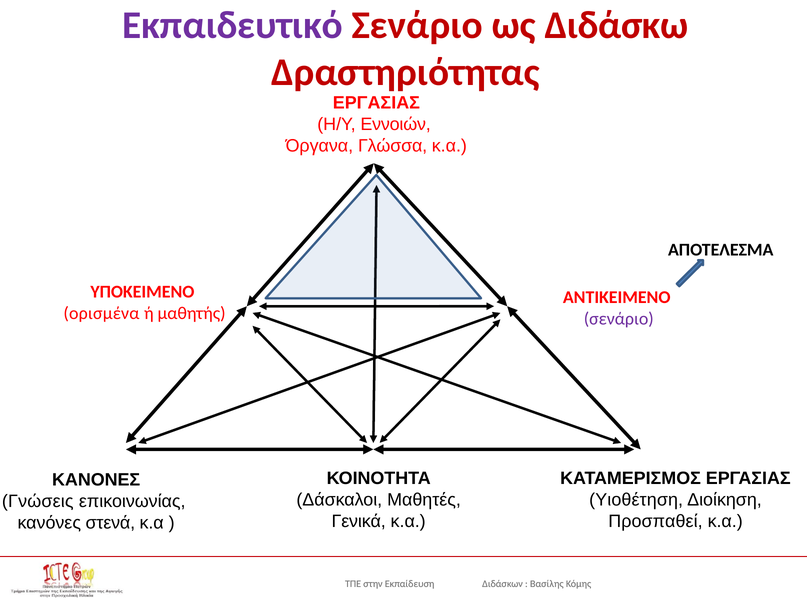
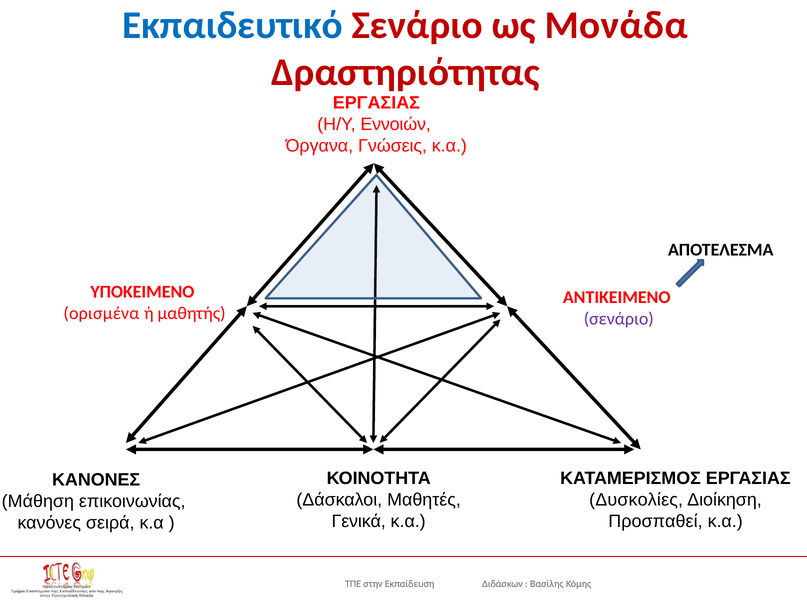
Εκπαιδευτικό colour: purple -> blue (233, 25)
Διδάσκω: Διδάσκω -> Μονάδα (616, 25)
Γλώσσα: Γλώσσα -> Γνώσεις (393, 146)
Υιοθέτηση: Υιοθέτηση -> Δυσκολίες (636, 500)
Γνώσεις: Γνώσεις -> Μάθηση (38, 502)
στενά: στενά -> σειρά (110, 523)
